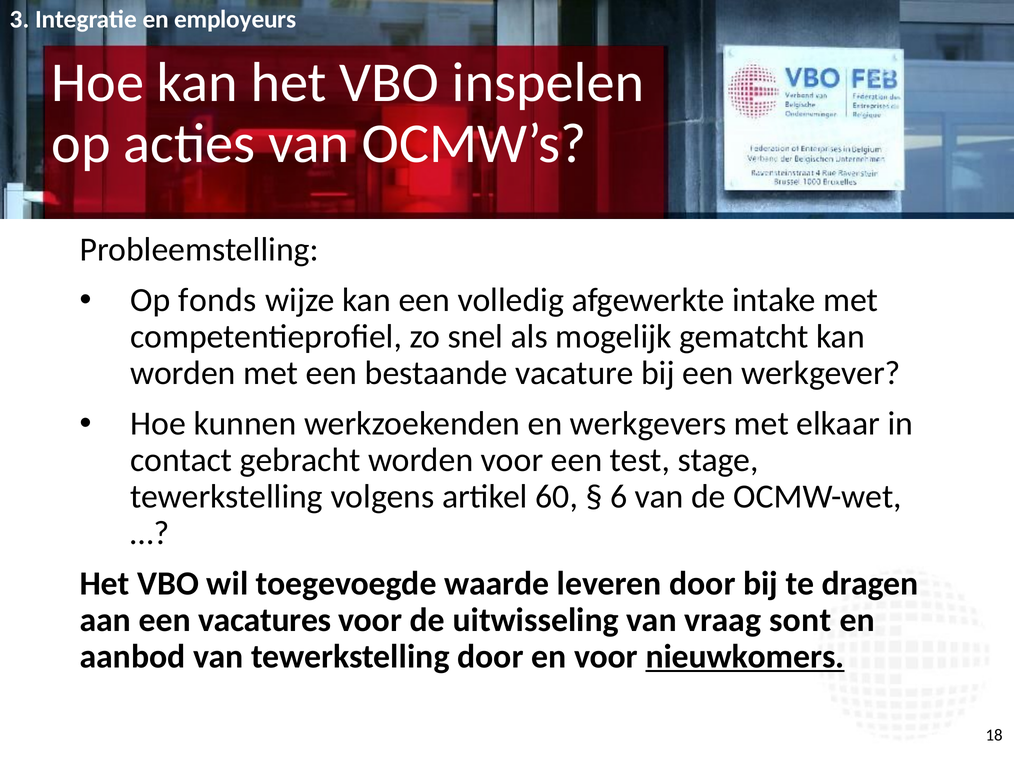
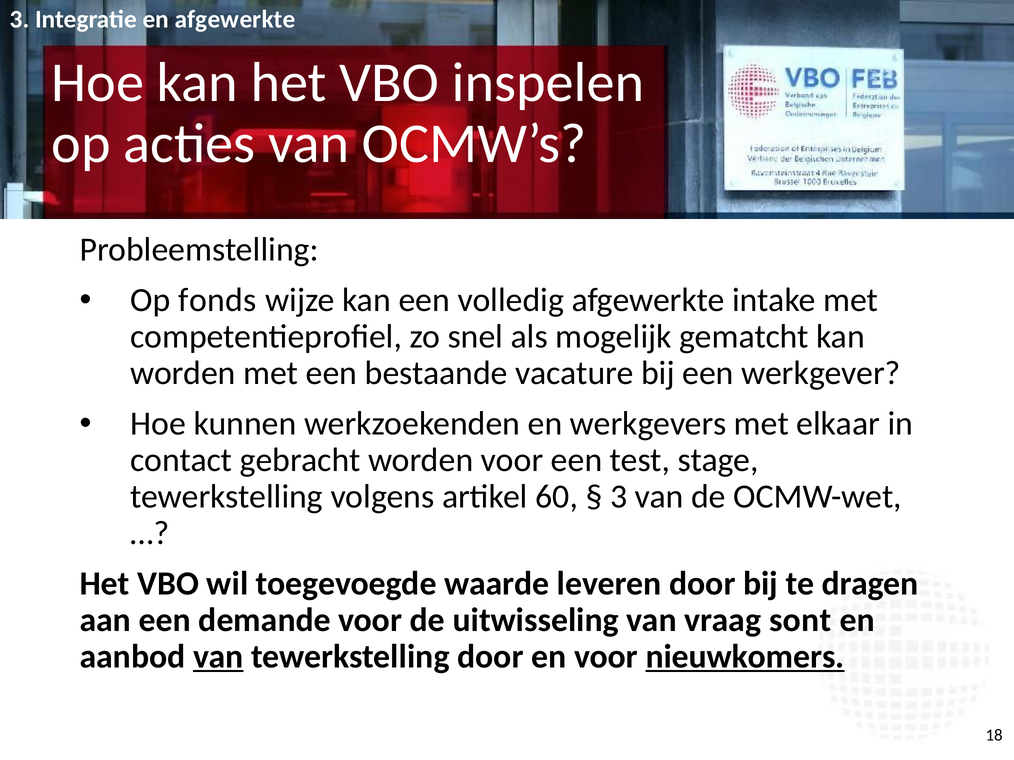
en employeurs: employeurs -> afgewerkte (235, 19)
6: 6 -> 3 (619, 497)
vacatures: vacatures -> demande (265, 621)
van underline: none -> present (218, 657)
